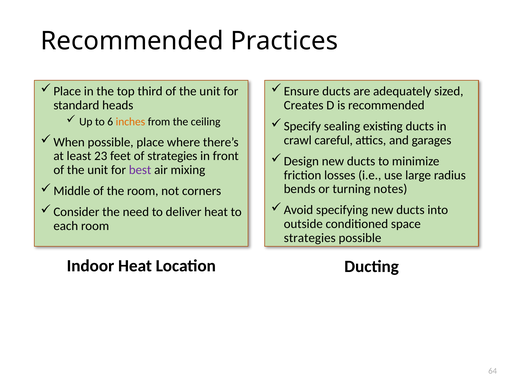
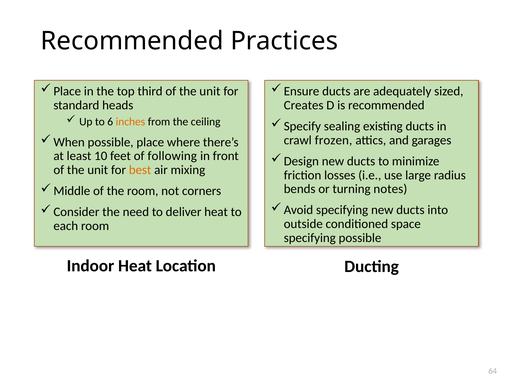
careful: careful -> frozen (334, 140)
23: 23 -> 10 (101, 156)
of strategies: strategies -> following (172, 156)
best colour: purple -> orange (140, 170)
strategies: strategies -> specifying (310, 238)
